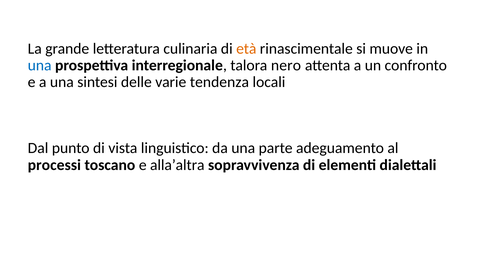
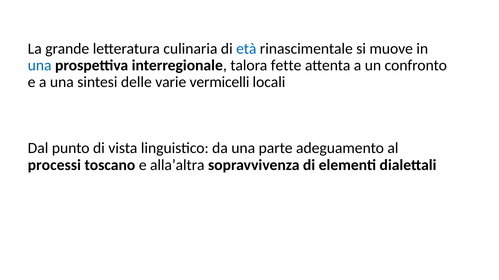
età colour: orange -> blue (246, 49)
nero: nero -> fette (286, 66)
tendenza: tendenza -> vermicelli (220, 82)
